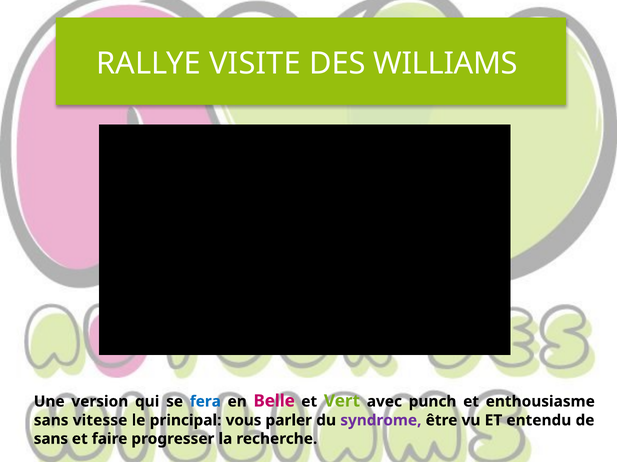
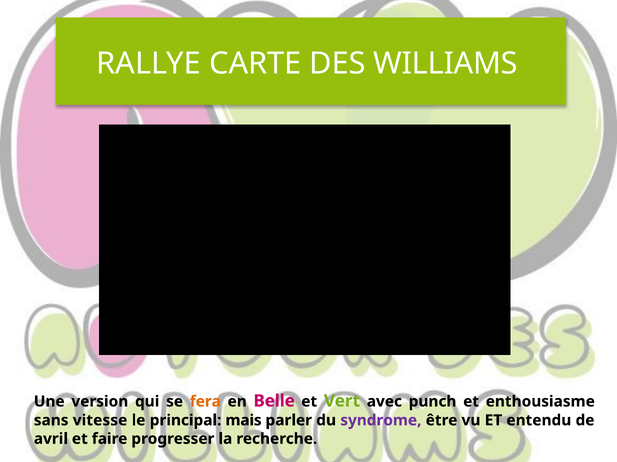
VISITE: VISITE -> CARTE (255, 63)
fera colour: blue -> orange (205, 402)
vous: vous -> mais (244, 421)
sans: sans -> avril (51, 439)
